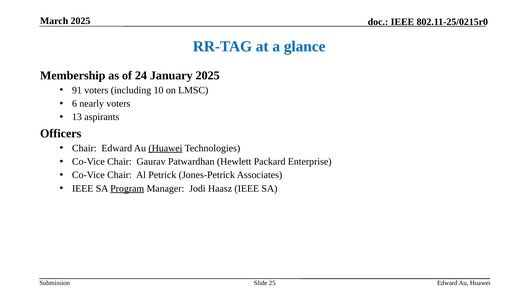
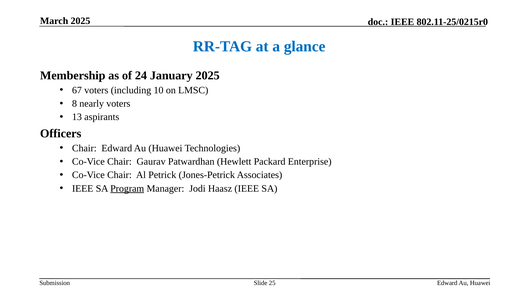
91: 91 -> 67 (77, 90)
6: 6 -> 8 (75, 104)
Huawei underline: present -> none (165, 148)
